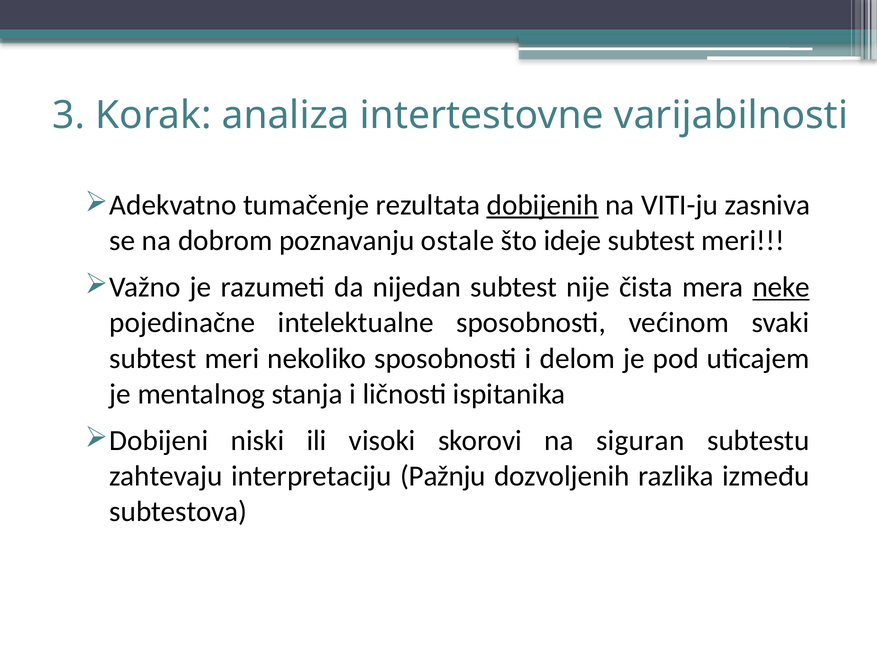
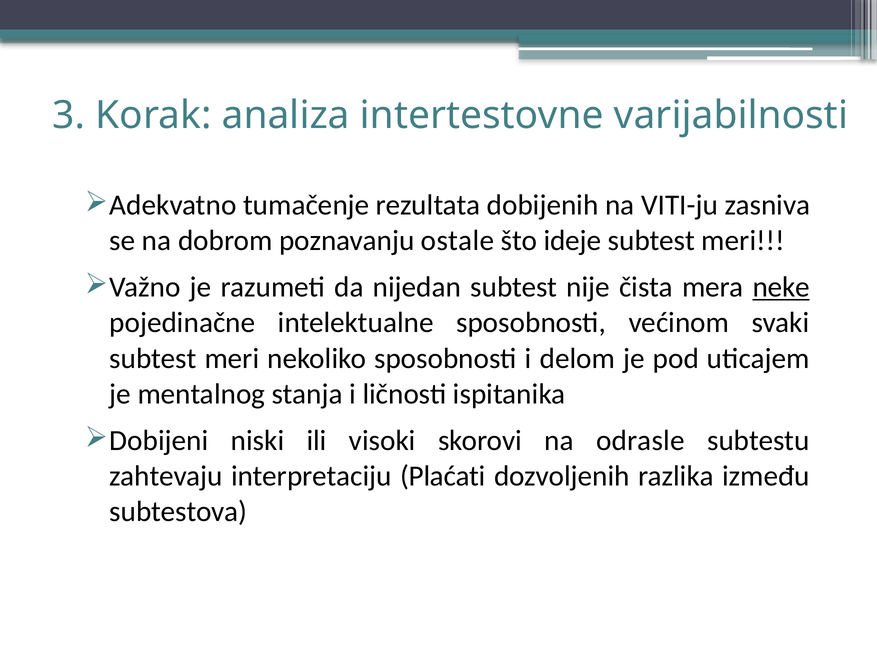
dobijenih underline: present -> none (543, 205)
siguran: siguran -> odrasle (640, 441)
Pažnju: Pažnju -> Plaćati (443, 477)
